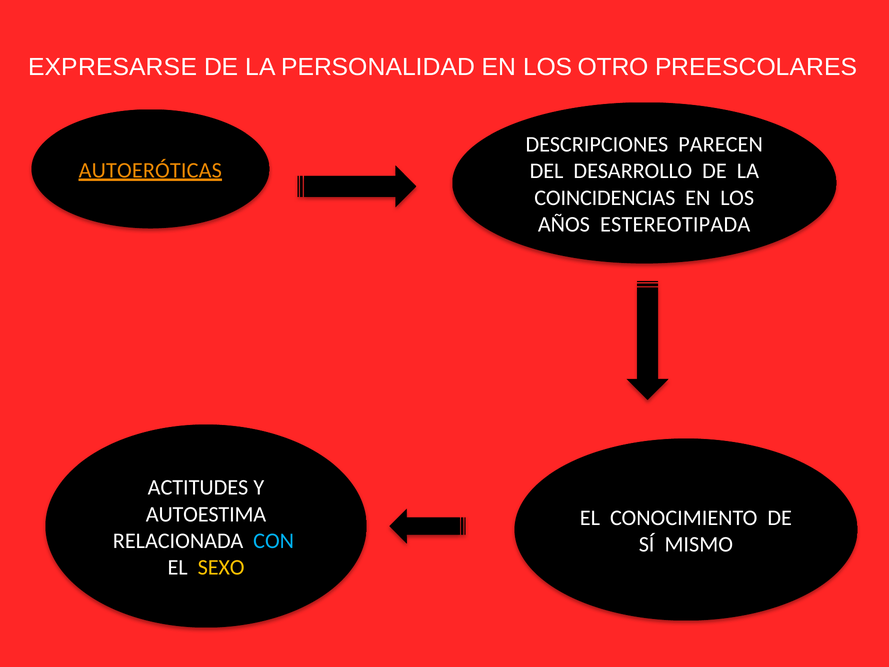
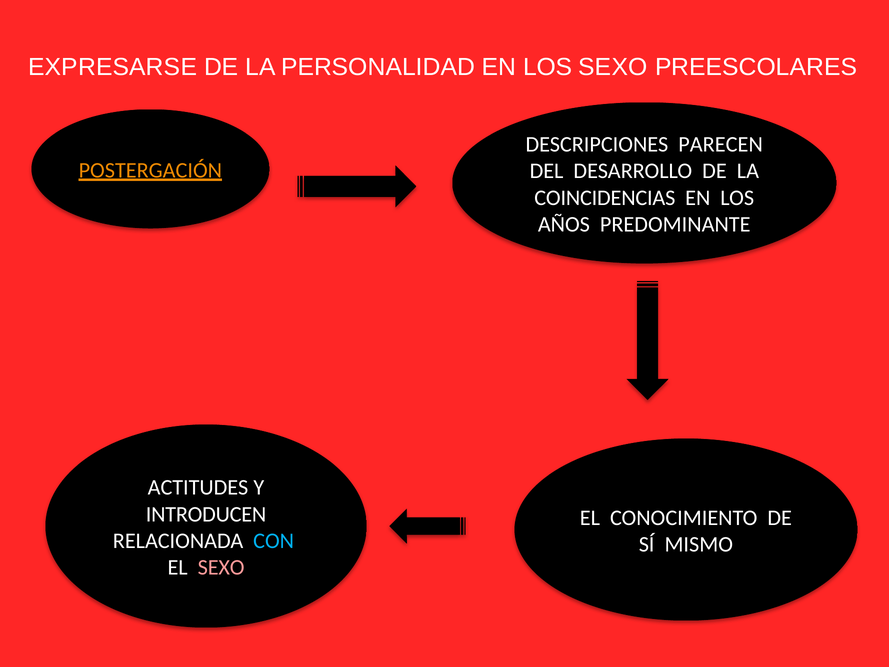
LOS OTRO: OTRO -> SEXO (613, 67)
AUTOERÓTICAS: AUTOERÓTICAS -> POSTERGACIÓN (150, 170)
ESTEREOTIPADA: ESTEREOTIPADA -> PREDOMINANTE (675, 224)
AUTOESTIMA: AUTOESTIMA -> INTRODUCEN (206, 514)
SEXO colour: yellow -> pink (221, 567)
